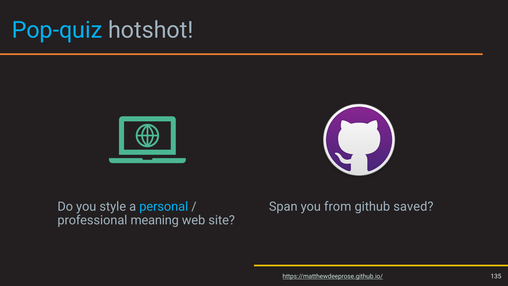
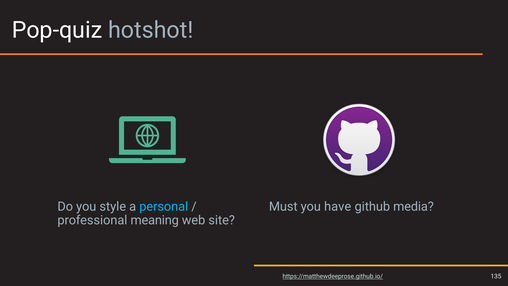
Pop-quiz colour: light blue -> white (57, 30)
Span: Span -> Must (283, 206)
from: from -> have (338, 206)
saved: saved -> media (414, 206)
